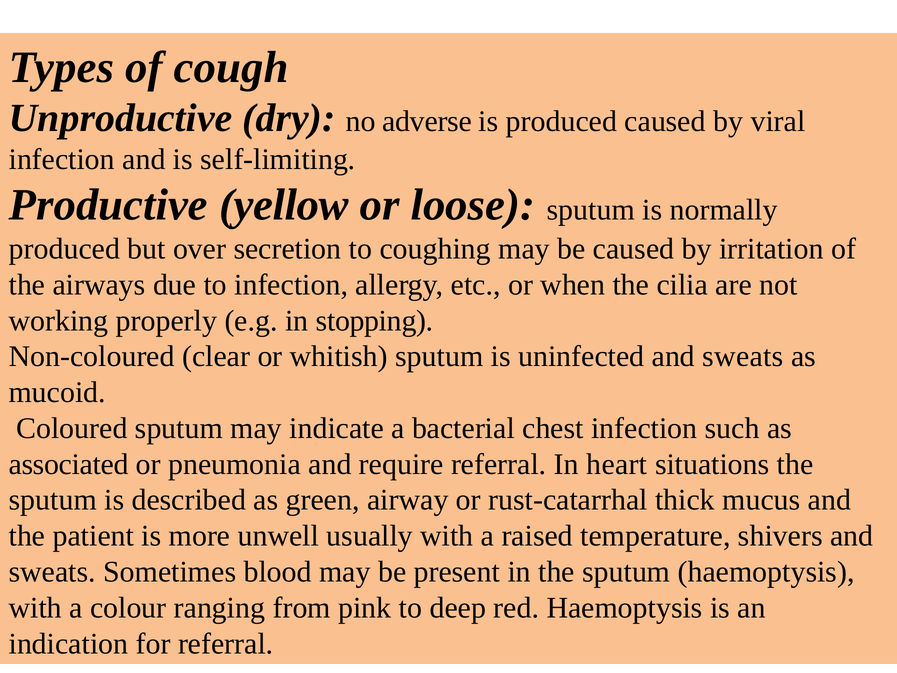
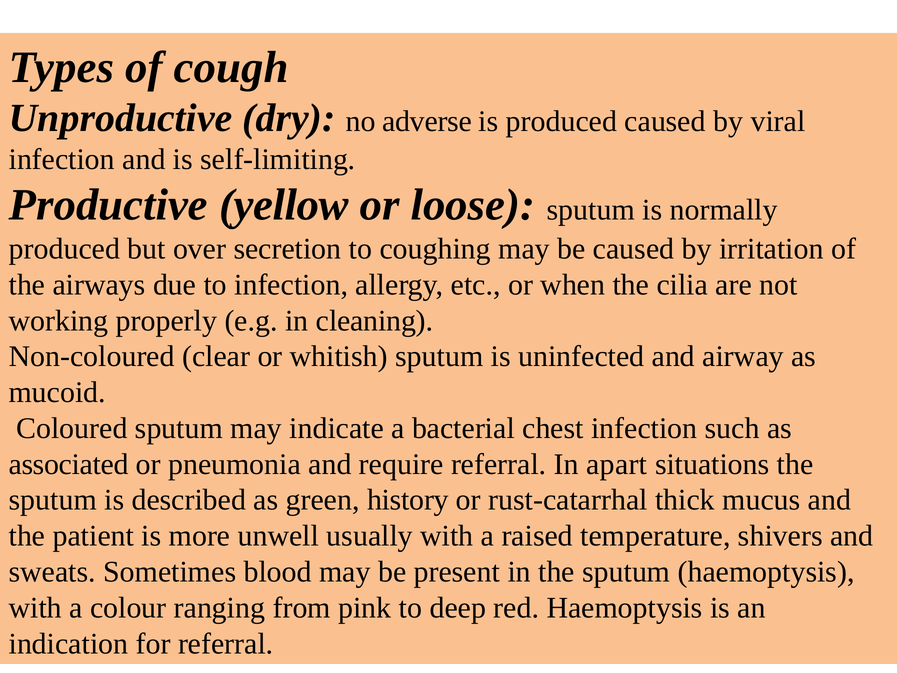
stopping: stopping -> cleaning (374, 321)
uninfected and sweats: sweats -> airway (743, 356)
heart: heart -> apart (617, 464)
airway: airway -> history (408, 500)
